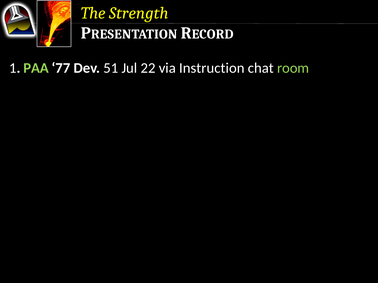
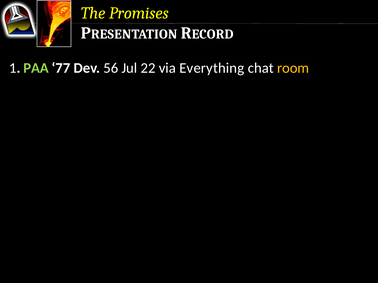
Strength: Strength -> Promises (139, 13)
51: 51 -> 56 (111, 68)
Instruction: Instruction -> Everything (212, 68)
room colour: light green -> yellow (293, 68)
